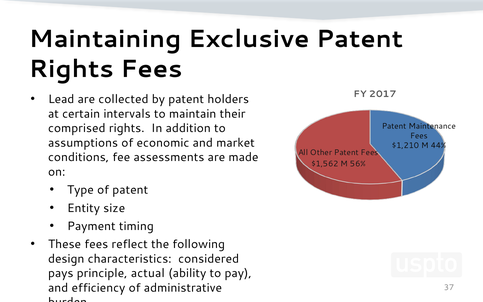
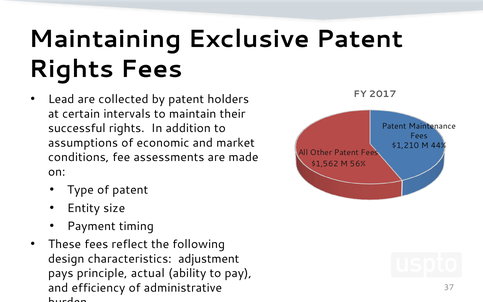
comprised: comprised -> successful (77, 128)
considered: considered -> adjustment (209, 259)
